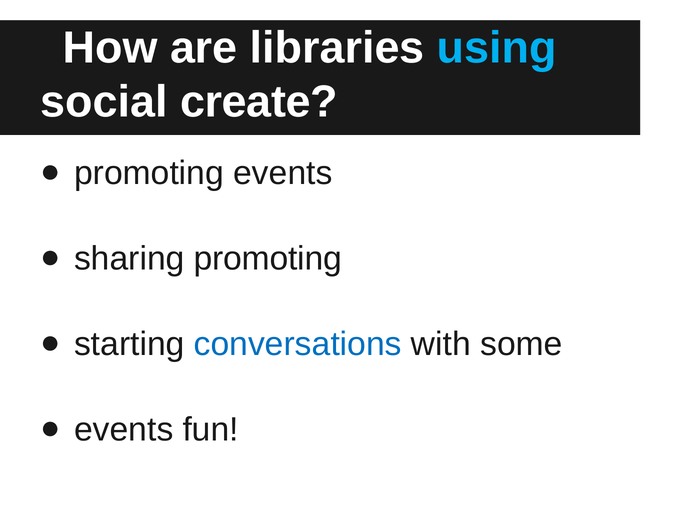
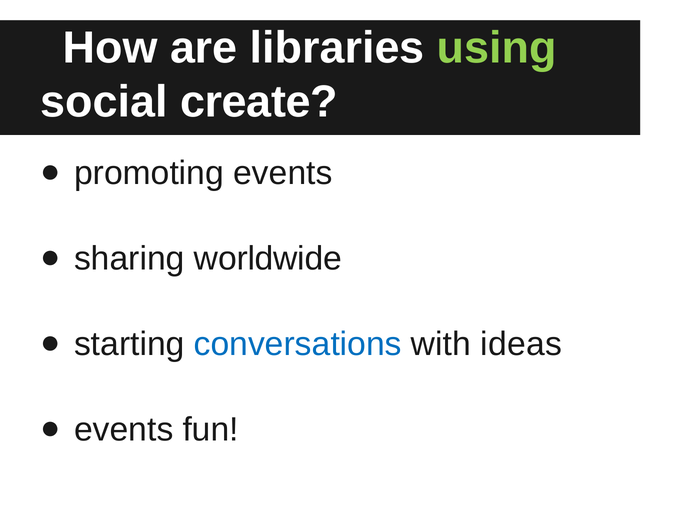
using colour: light blue -> light green (497, 48)
sharing promoting: promoting -> worldwide (268, 258)
some: some -> ideas (521, 344)
